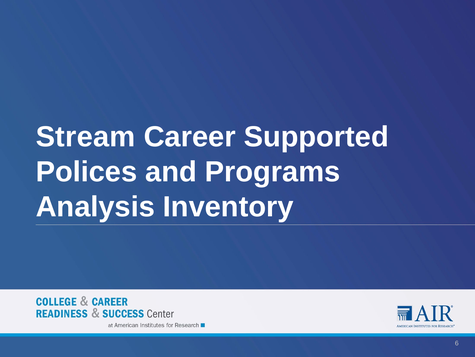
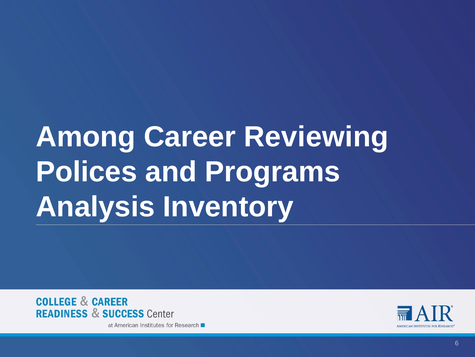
Stream: Stream -> Among (86, 137)
Supported: Supported -> Reviewing (316, 137)
